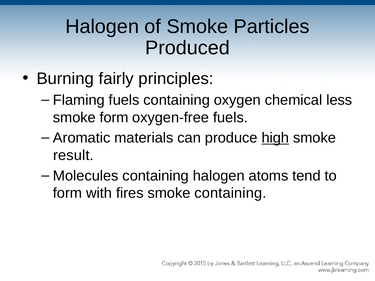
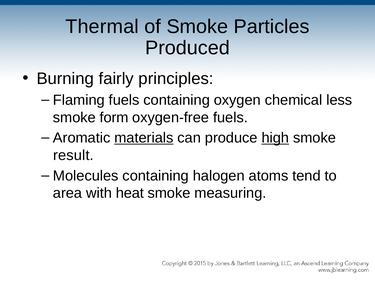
Halogen: Halogen -> Thermal (102, 27)
materials underline: none -> present (144, 138)
form: form -> area (68, 193)
fires: fires -> heat (130, 193)
smoke containing: containing -> measuring (230, 193)
